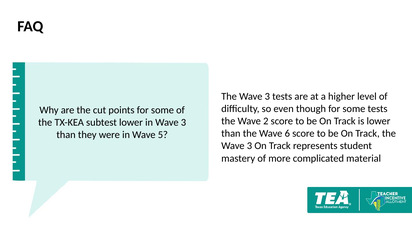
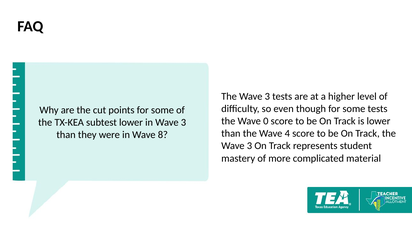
2: 2 -> 0 (266, 121)
6: 6 -> 4 (287, 133)
5: 5 -> 8 (163, 135)
